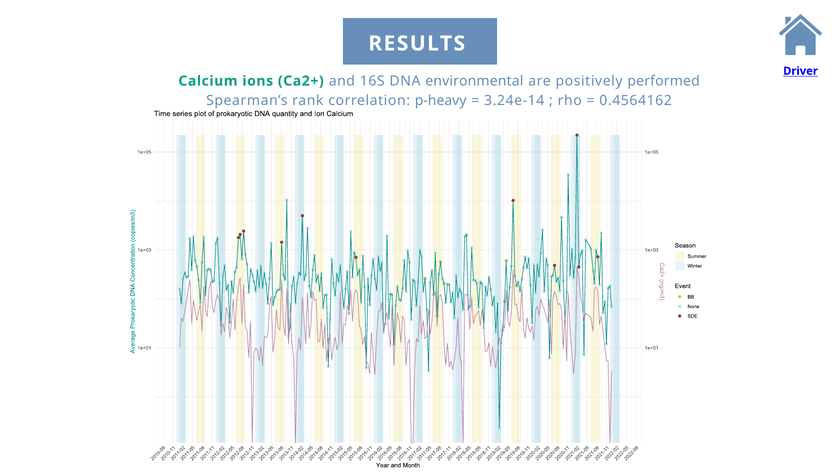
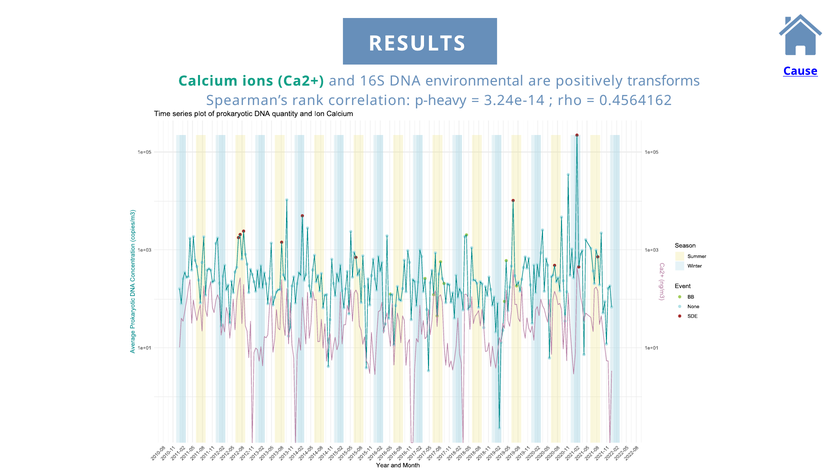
Driver: Driver -> Cause (800, 71)
performed: performed -> transforms (664, 81)
